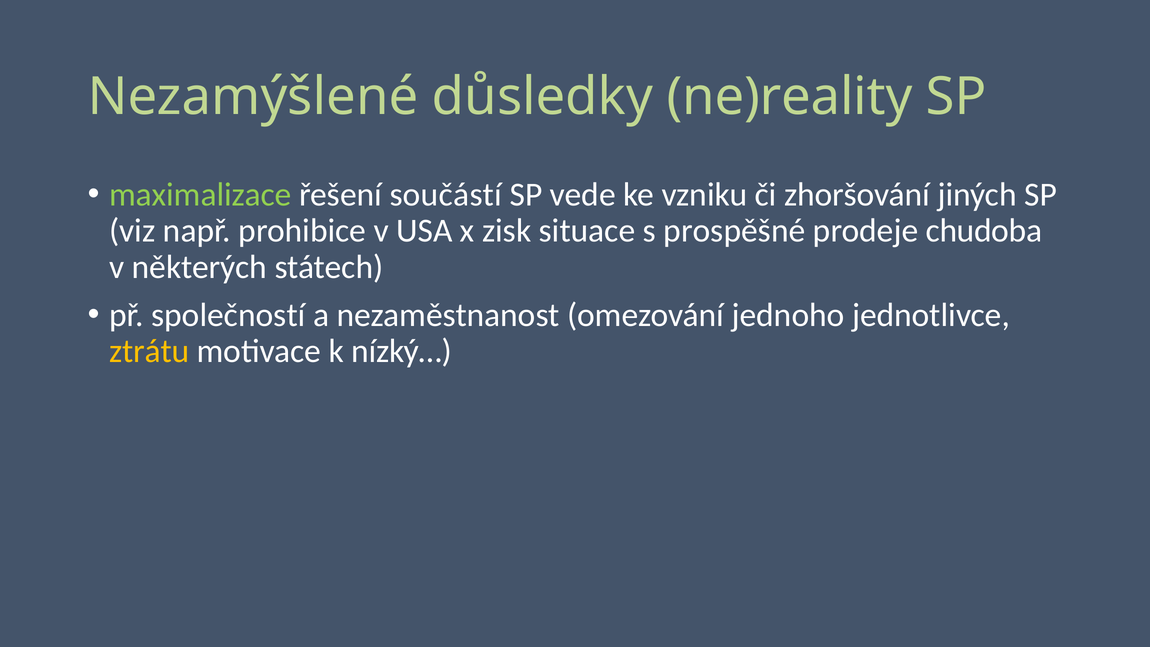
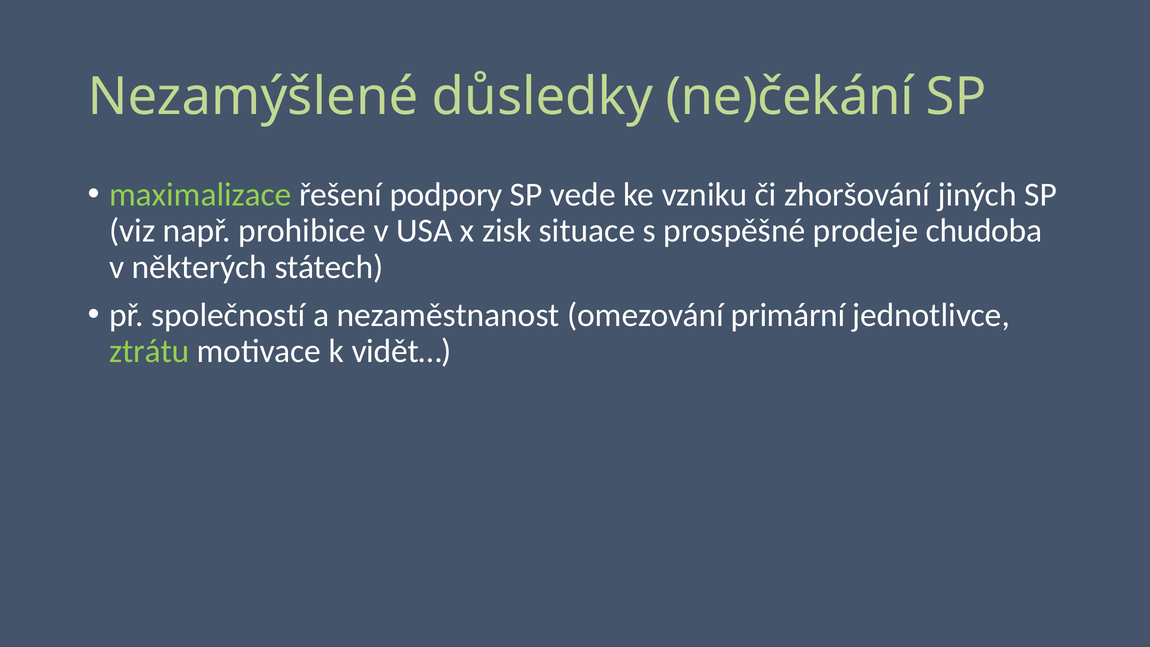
ne)reality: ne)reality -> ne)čekání (790, 97)
součástí: součástí -> podpory (446, 194)
jednoho: jednoho -> primární (788, 315)
ztrátu colour: yellow -> light green (149, 351)
nízký…: nízký… -> vidět… (402, 351)
